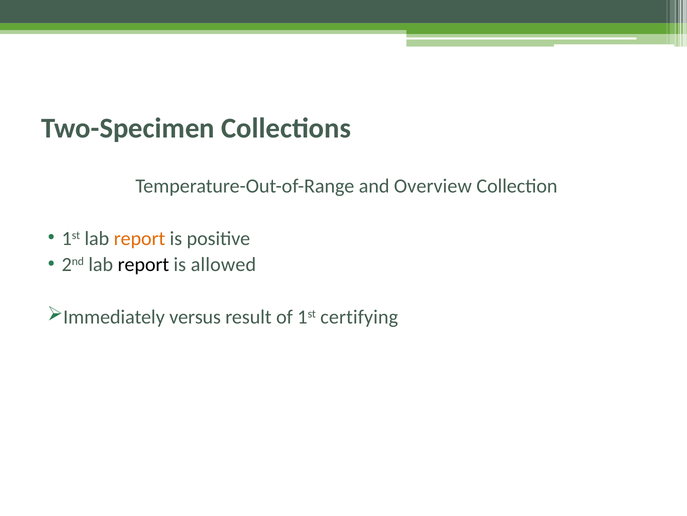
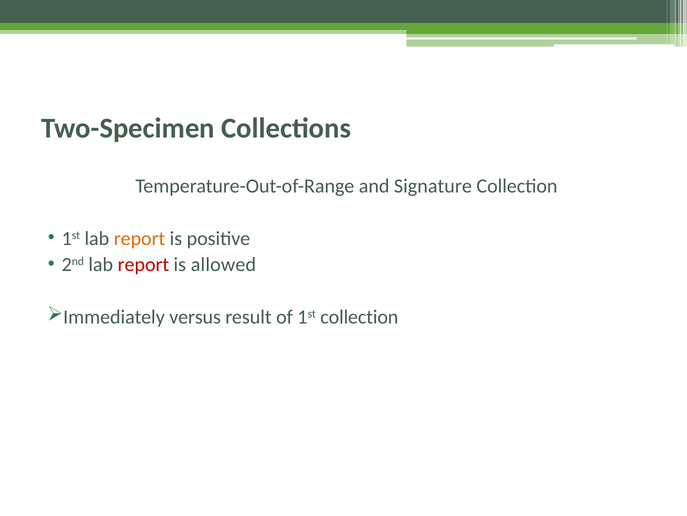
Overview: Overview -> Signature (433, 186)
report colour: black -> red (143, 264)
1st certifying: certifying -> collection (359, 317)
